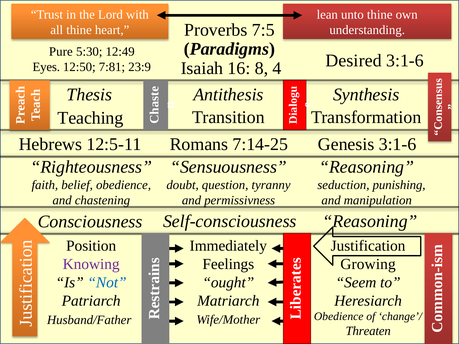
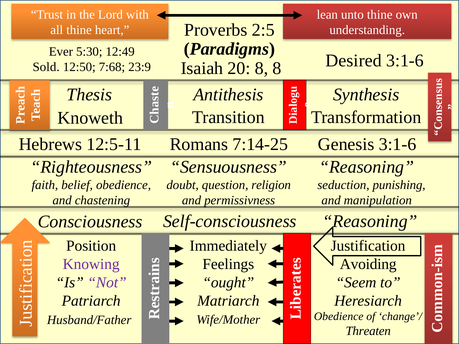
7:5: 7:5 -> 2:5 (263, 30)
Pure: Pure -> Ever (61, 52)
16: 16 -> 20 (239, 68)
8 4: 4 -> 8 (277, 68)
Eyes: Eyes -> Sold (46, 67)
7:81: 7:81 -> 7:68 (112, 67)
Teaching: Teaching -> Knoweth (90, 118)
tyranny: tyranny -> religion (271, 185)
Growing: Growing -> Avoiding (368, 264)
Not colour: blue -> purple (107, 283)
